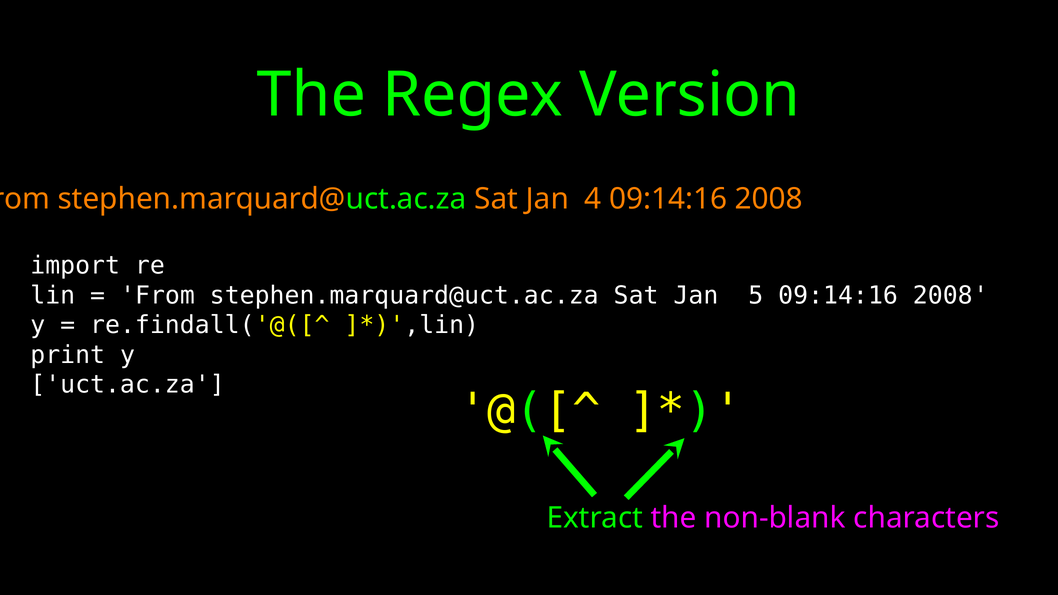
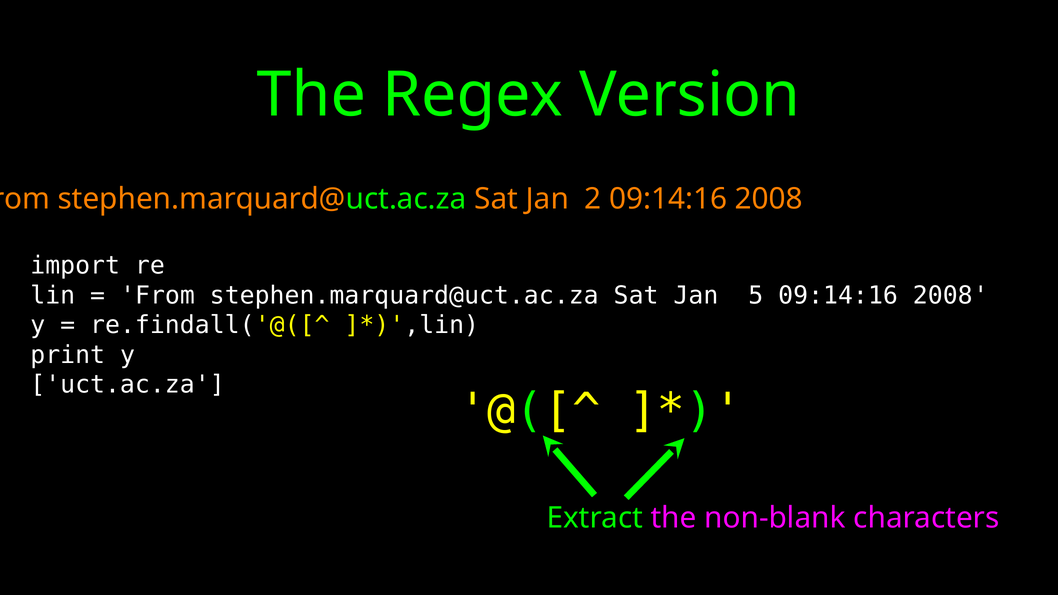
4: 4 -> 2 (593, 199)
